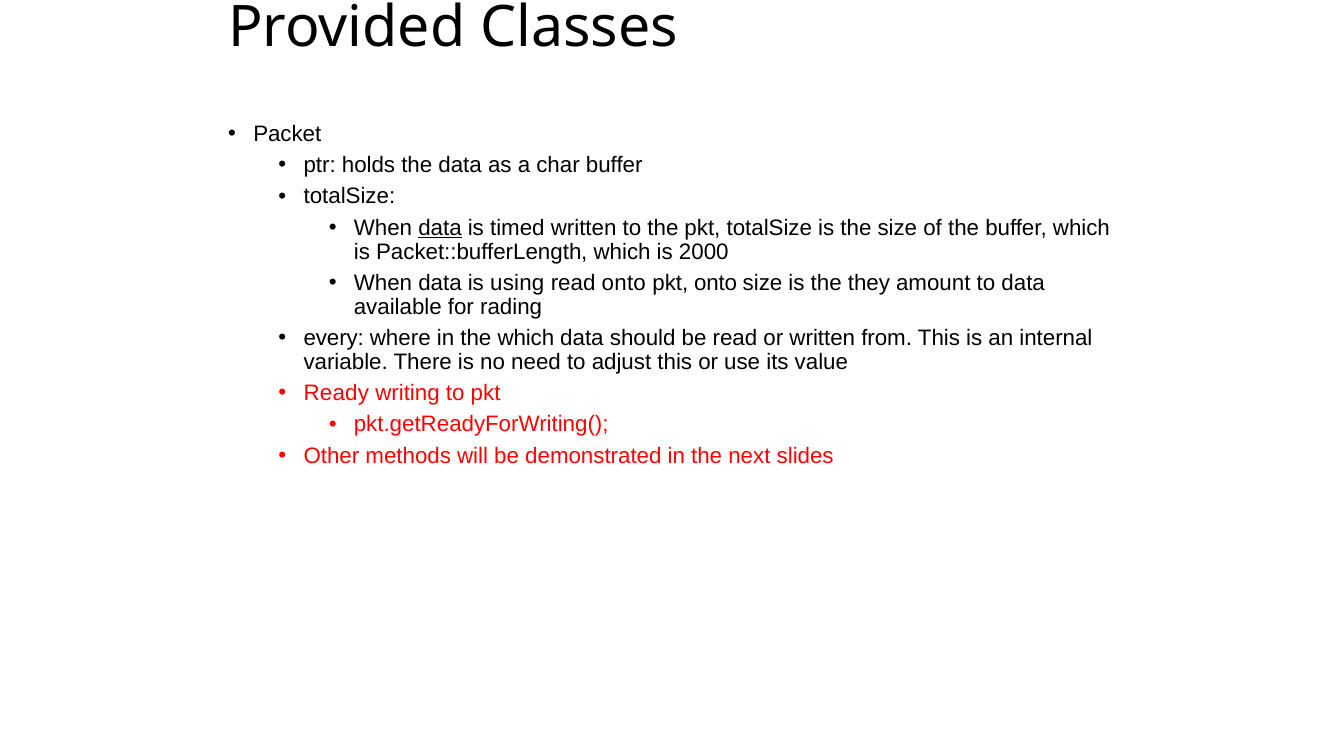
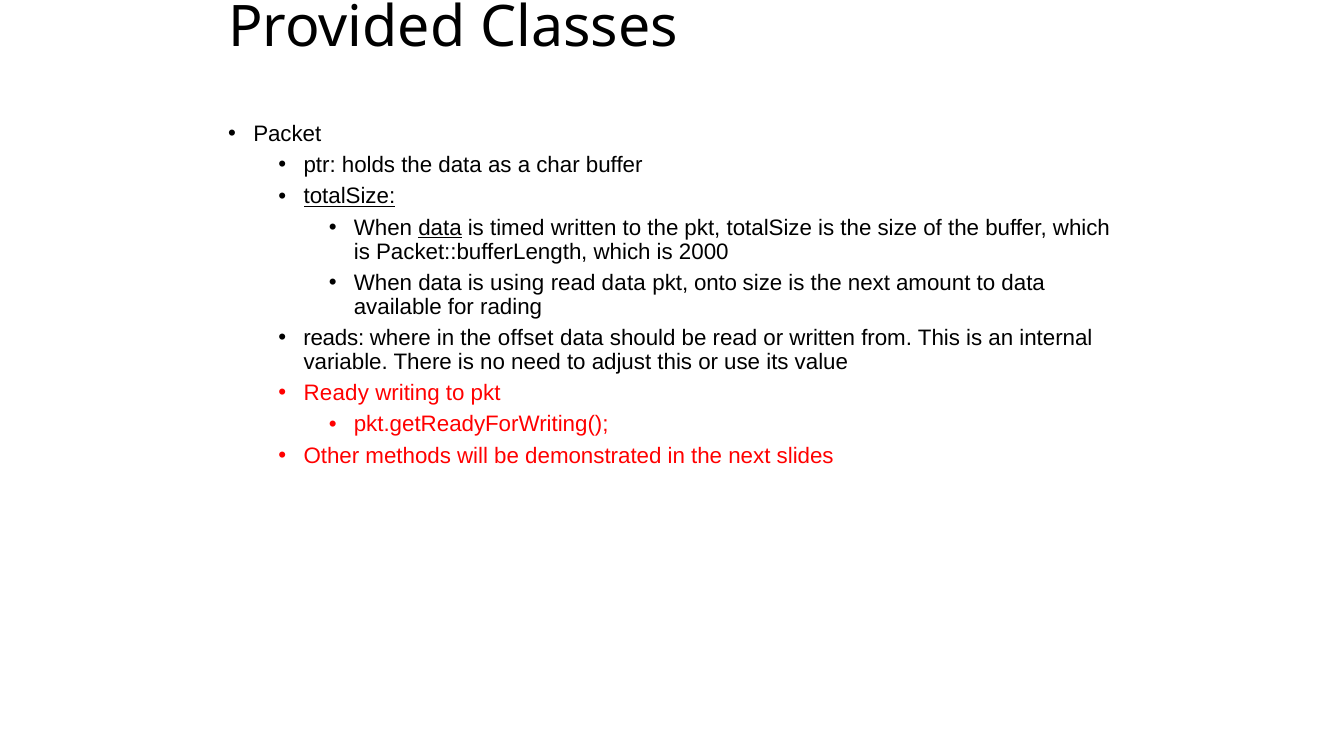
totalSize underline: none -> present (349, 197)
read onto: onto -> data (624, 283)
is the they: they -> next (869, 283)
every: every -> reads (334, 338)
the which: which -> offset (526, 338)
